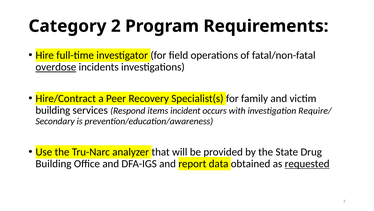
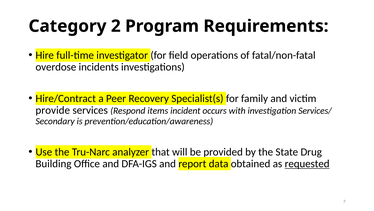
overdose underline: present -> none (56, 67)
building: building -> provide (53, 110)
Require/: Require/ -> Services/ (315, 111)
